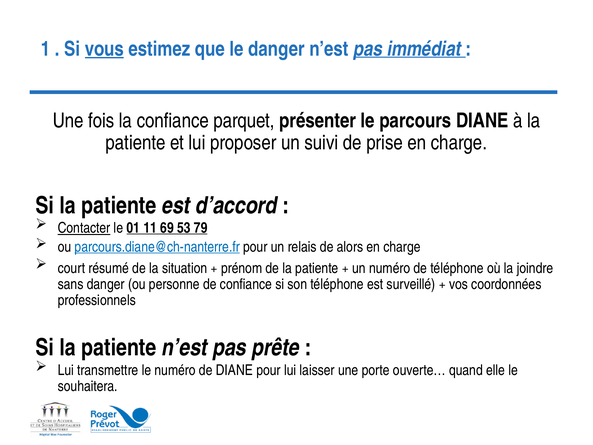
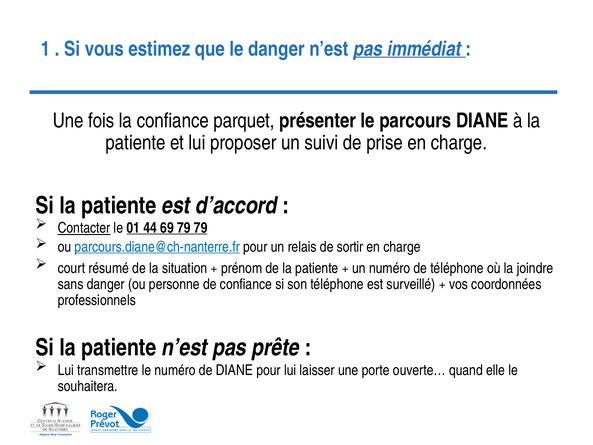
vous underline: present -> none (104, 49)
11: 11 -> 44 (150, 228)
69 53: 53 -> 79 (184, 228)
alors: alors -> sortir (350, 247)
